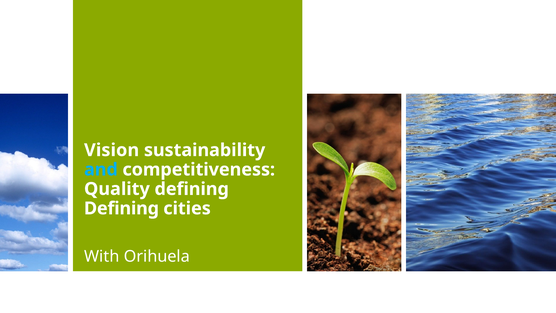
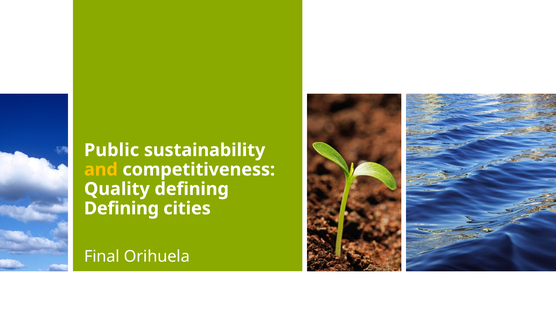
Vision: Vision -> Public (112, 150)
and colour: light blue -> yellow (101, 169)
With: With -> Final (102, 256)
